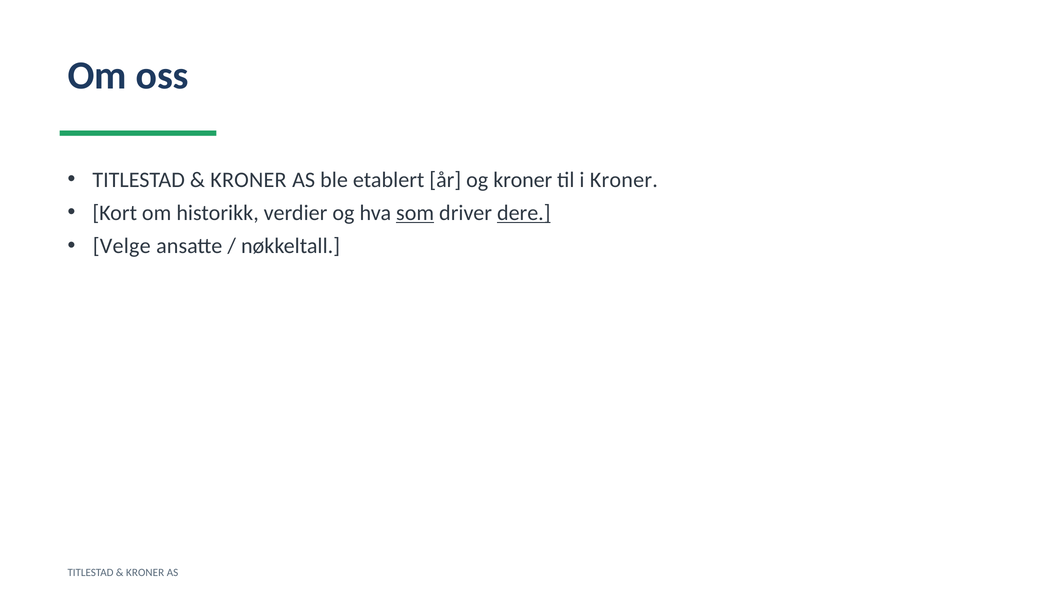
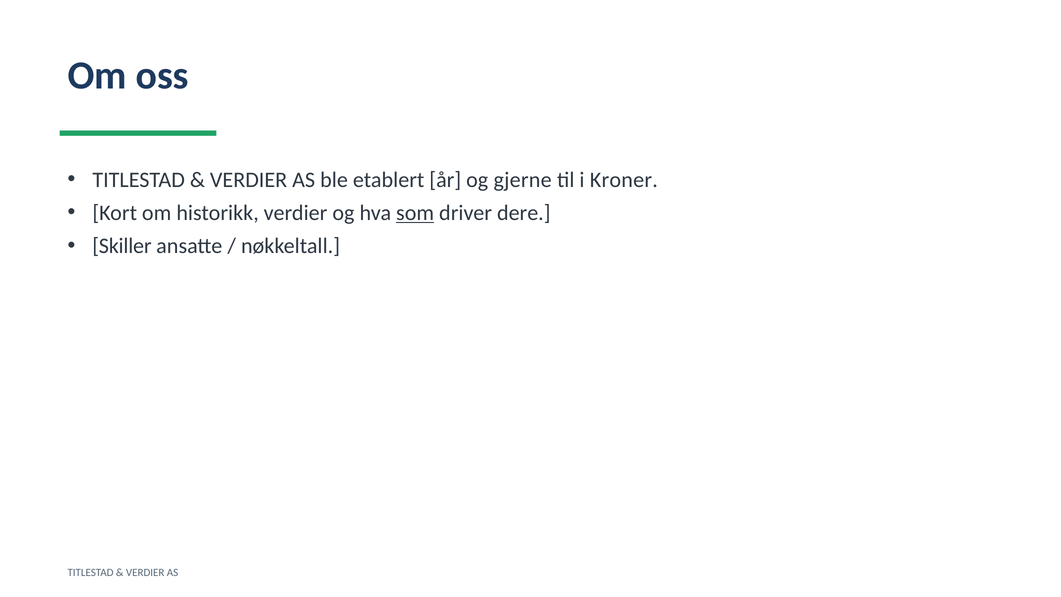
KRONER: KRONER -> VERDIER (249, 180)
og kroner: kroner -> gjerne (523, 180)
dere underline: present -> none (524, 213)
Velge: Velge -> Skiller (122, 246)
KRONER: KRONER -> VERDIER (145, 573)
